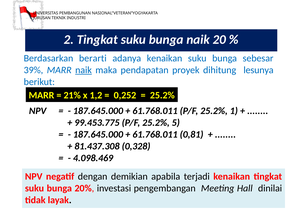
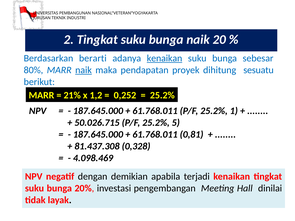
kenaikan underline: none -> present (165, 58)
39%: 39% -> 80% (33, 70)
lesunya: lesunya -> sesuatu (259, 70)
99.453.775: 99.453.775 -> 50.026.715 (97, 123)
